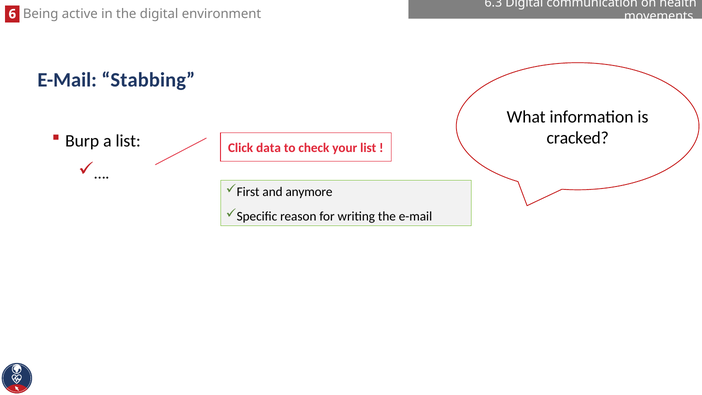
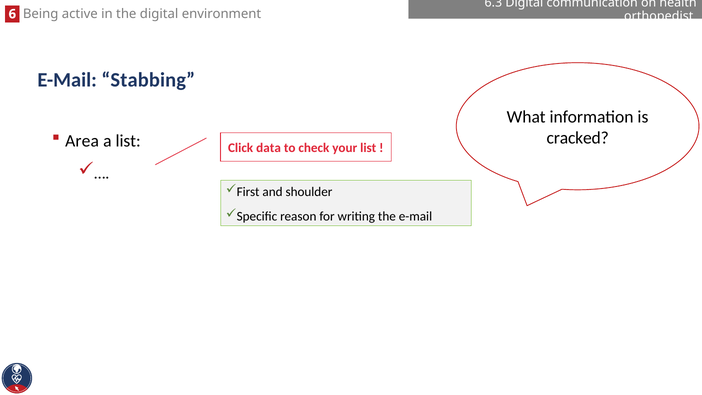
movements: movements -> orthopedist (659, 16)
Burp: Burp -> Area (82, 141)
anymore: anymore -> shoulder (309, 192)
